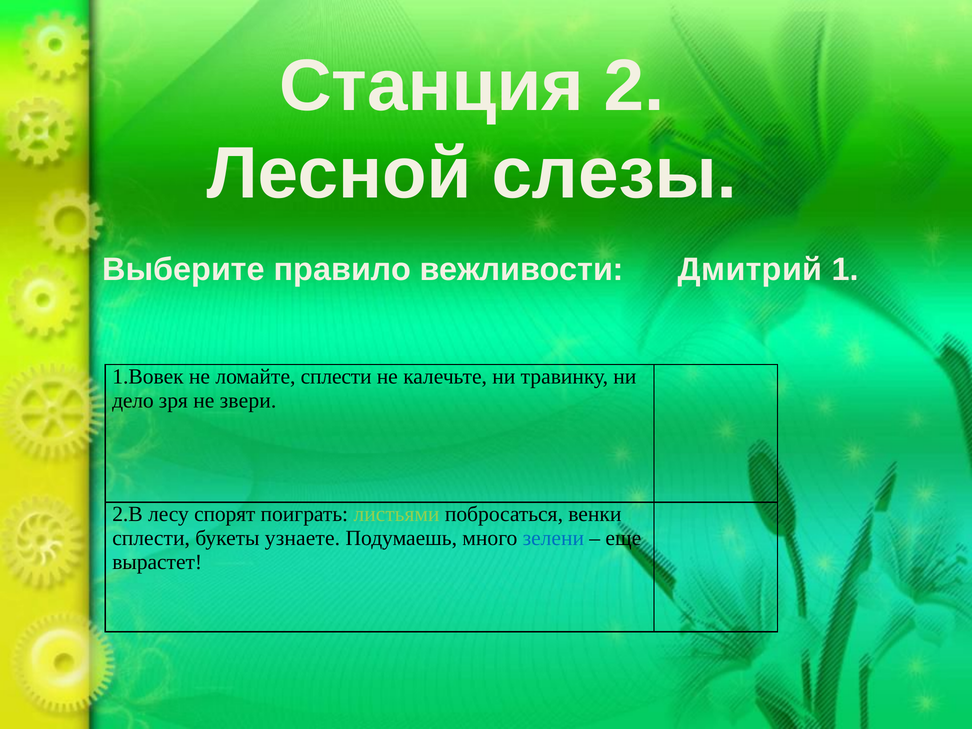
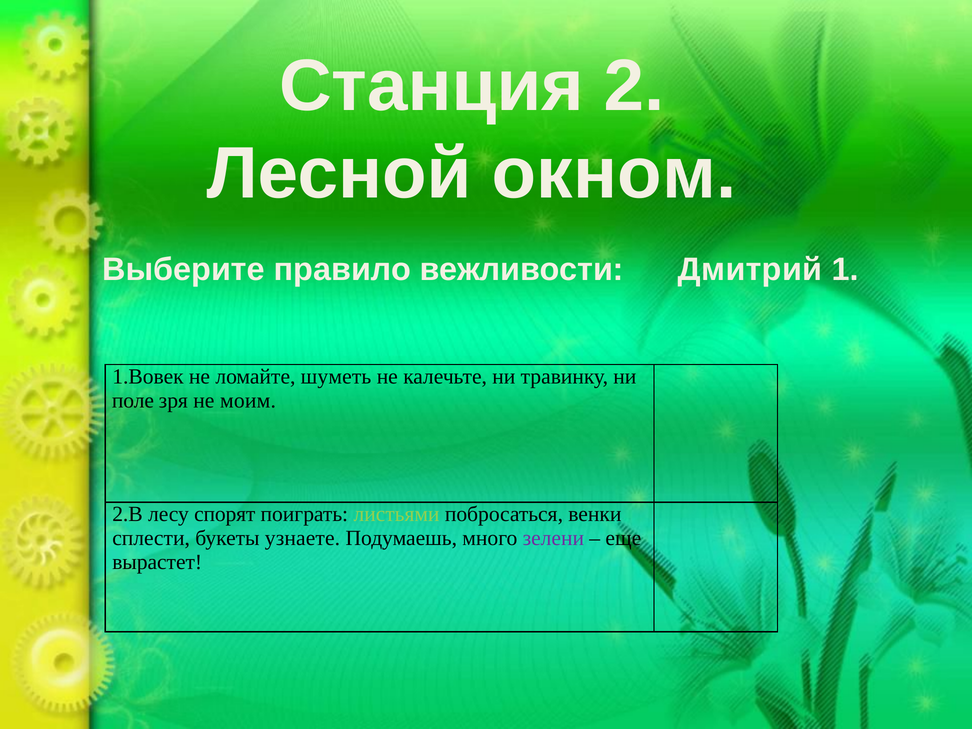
слезы: слезы -> окном (614, 174)
ломайте сплести: сплести -> шуметь (336, 377)
дело: дело -> поле (133, 401)
звери: звери -> моим (248, 401)
зелени colour: blue -> purple (553, 538)
